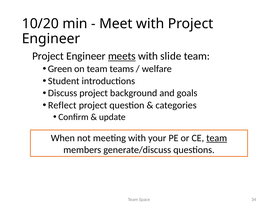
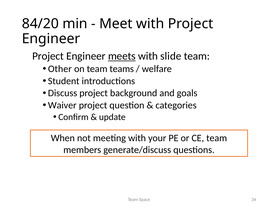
10/20: 10/20 -> 84/20 (40, 24)
Green: Green -> Other (60, 69)
Reflect: Reflect -> Waiver (62, 105)
team underline: present -> none (217, 138)
